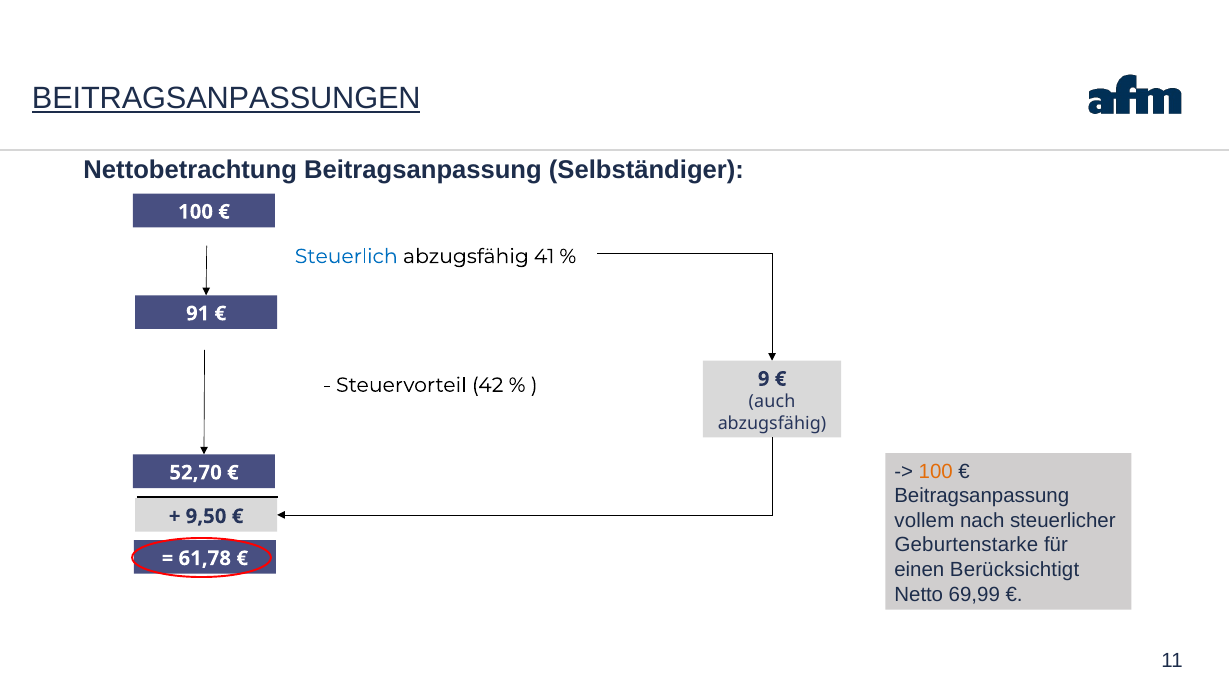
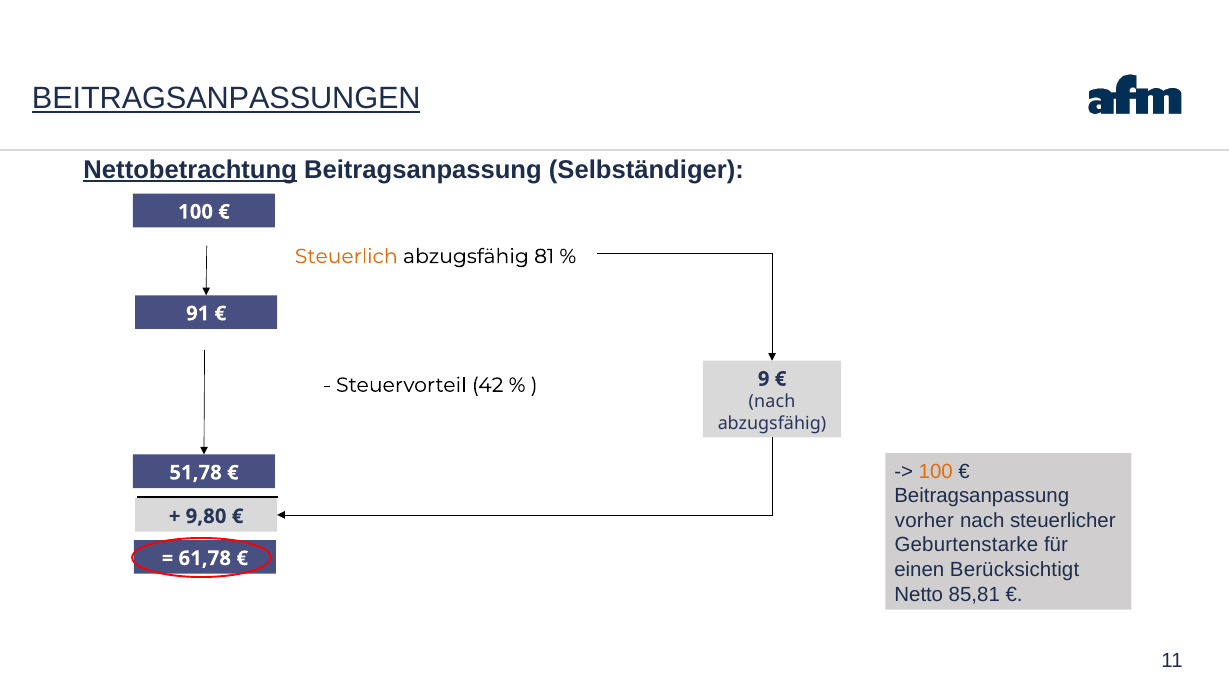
Nettobetrachtung underline: none -> present (190, 170)
Steuerlich colour: blue -> orange (346, 256)
41: 41 -> 81 (544, 256)
auch: auch -> nach (772, 401)
52,70: 52,70 -> 51,78 (196, 472)
vollem: vollem -> vorher (924, 520)
9,50: 9,50 -> 9,80 (206, 516)
69,99: 69,99 -> 85,81 (974, 594)
